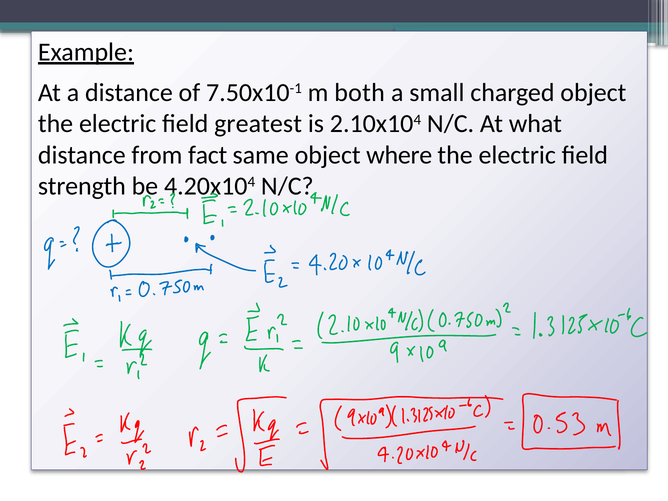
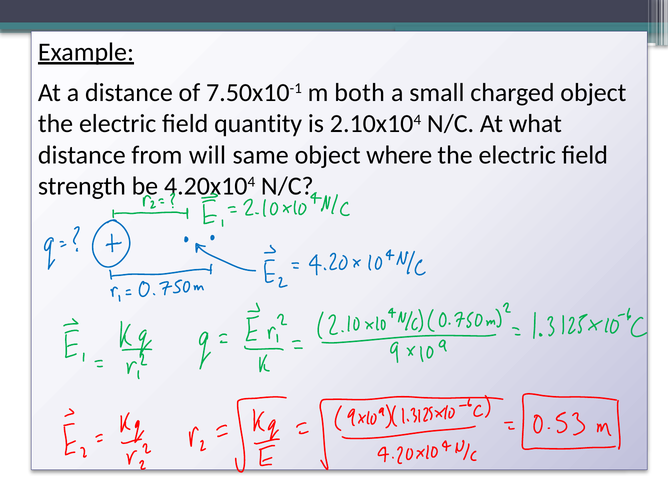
greatest: greatest -> quantity (258, 124)
fact: fact -> will (207, 155)
